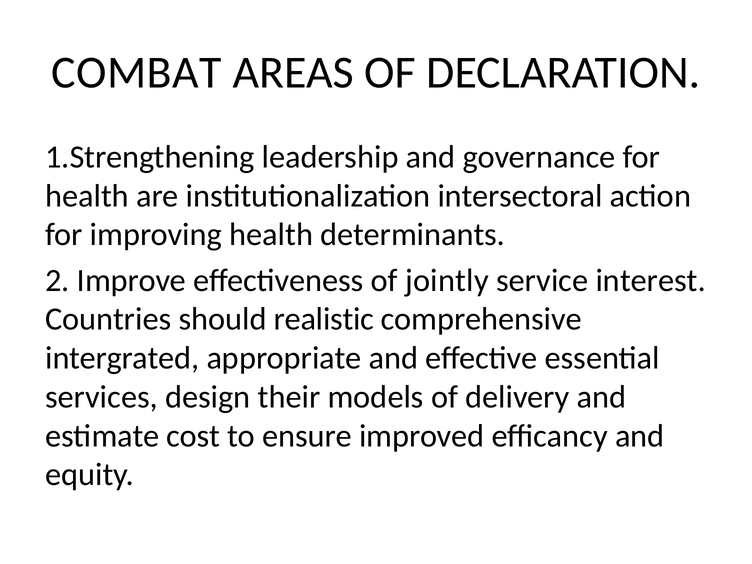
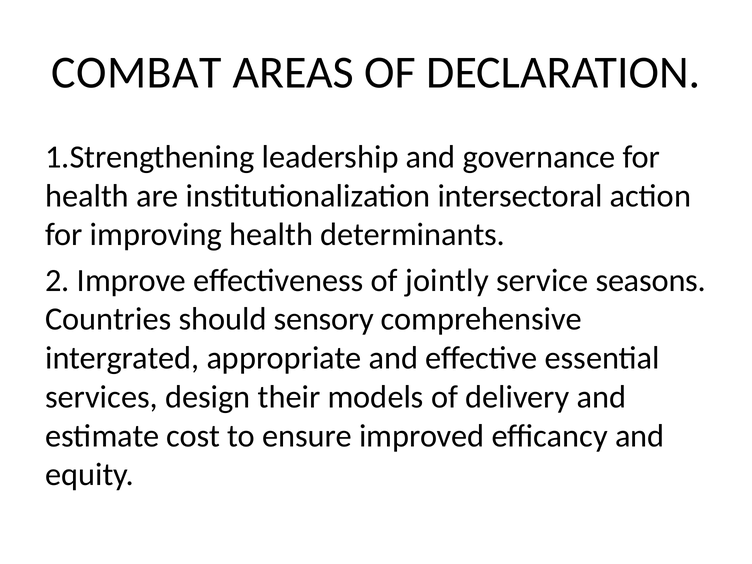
interest: interest -> seasons (651, 280)
realistic: realistic -> sensory (324, 319)
